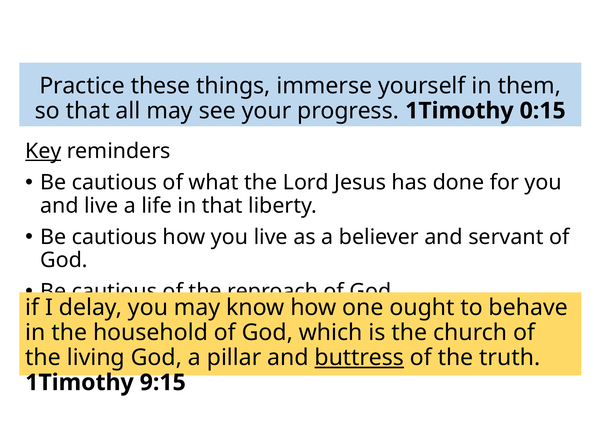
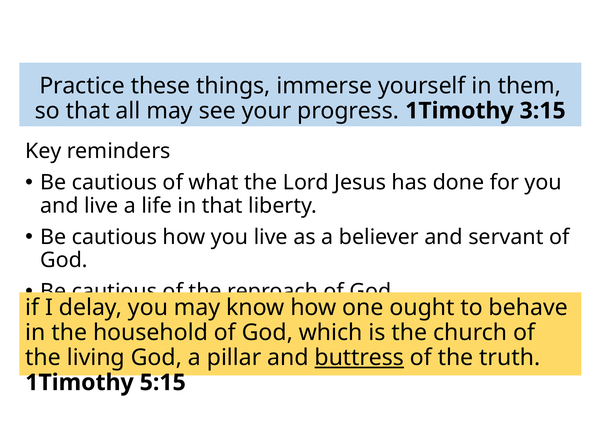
0:15: 0:15 -> 3:15 (543, 111)
Key underline: present -> none (43, 151)
9:15: 9:15 -> 5:15 (163, 383)
